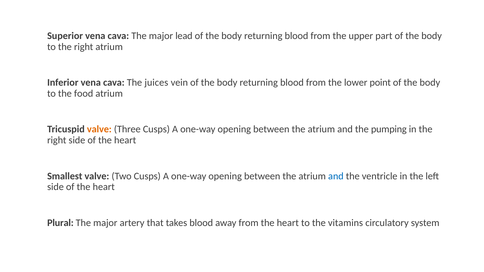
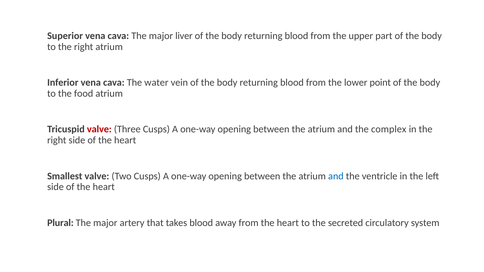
lead: lead -> liver (184, 36)
juices: juices -> water (156, 83)
valve colour: orange -> red (99, 129)
pumping: pumping -> complex (389, 129)
vitamins: vitamins -> secreted (346, 223)
